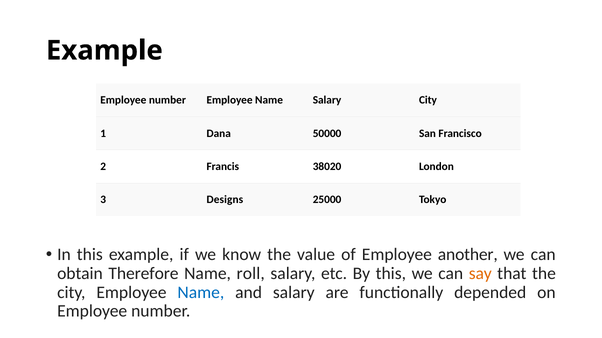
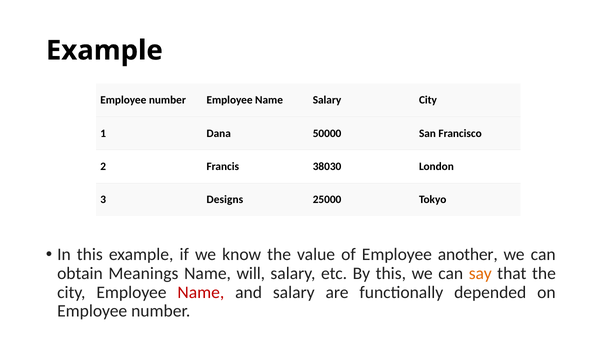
38020: 38020 -> 38030 (327, 167)
Therefore: Therefore -> Meanings (143, 274)
roll: roll -> will (251, 274)
Name colour: blue -> red (201, 293)
